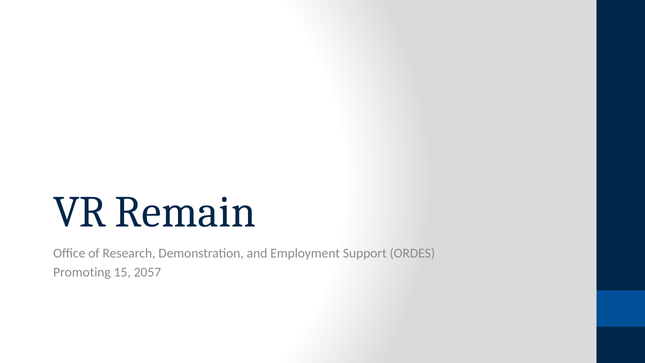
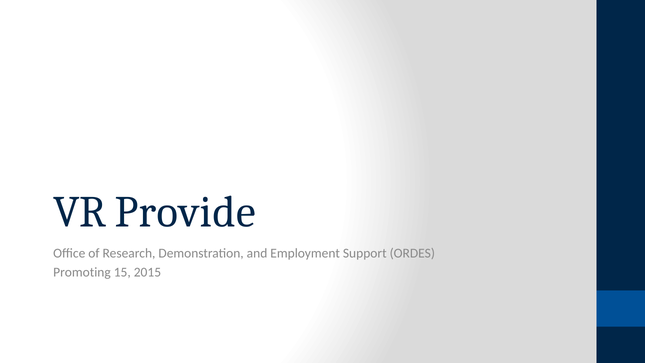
Remain: Remain -> Provide (185, 212)
2057: 2057 -> 2015 (147, 272)
